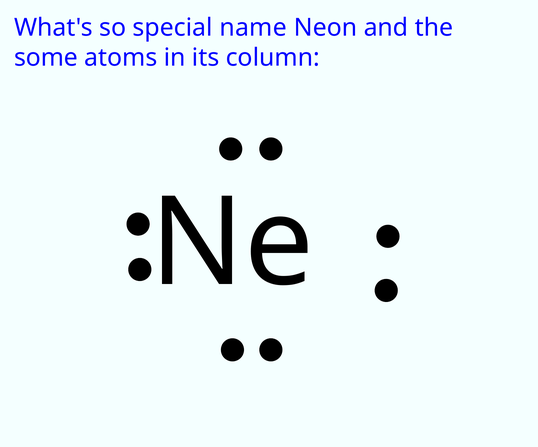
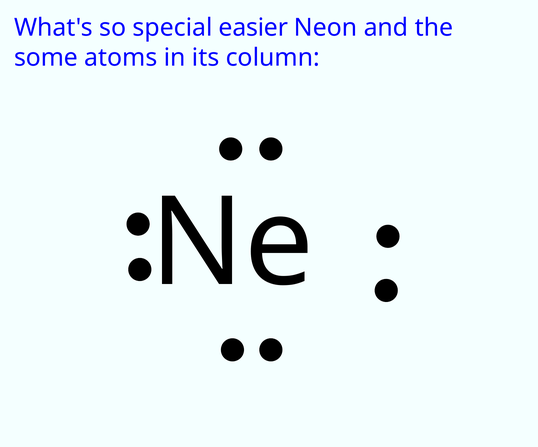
name: name -> easier (253, 28)
